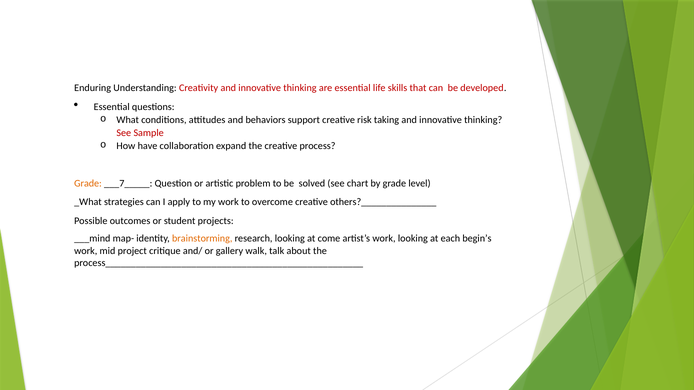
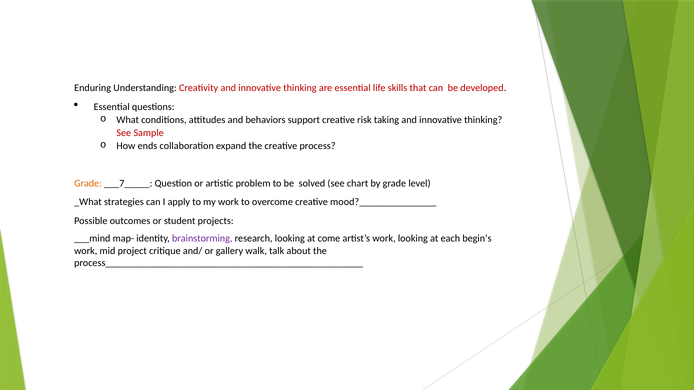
have: have -> ends (147, 146)
others?_______________: others?_______________ -> mood?_______________ (383, 202)
brainstorming colour: orange -> purple (202, 239)
